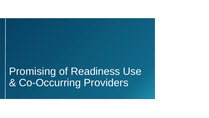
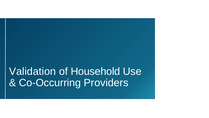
Promising: Promising -> Validation (33, 71)
Readiness: Readiness -> Household (95, 71)
